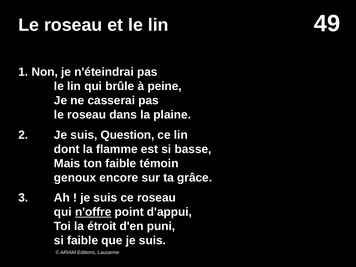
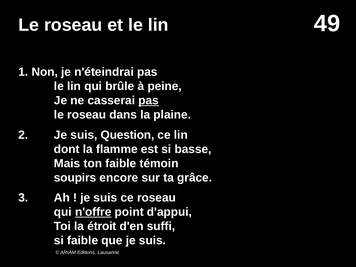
pas underline: none -> present (149, 101)
genoux: genoux -> soupirs (75, 178)
puni: puni -> suffi (161, 226)
